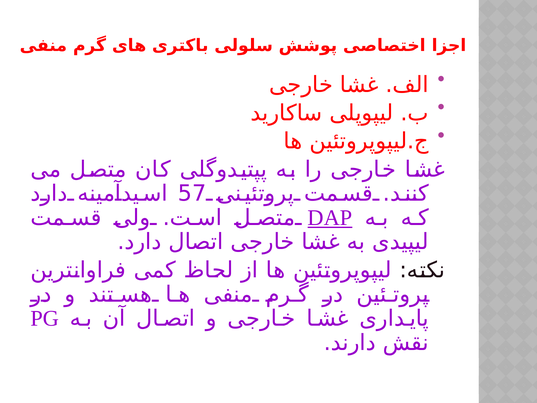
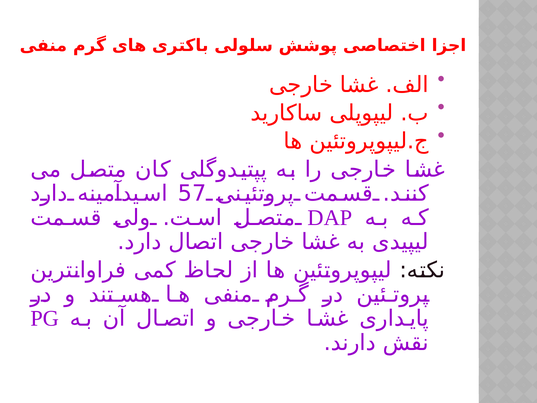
DAP underline: present -> none (330, 218)
